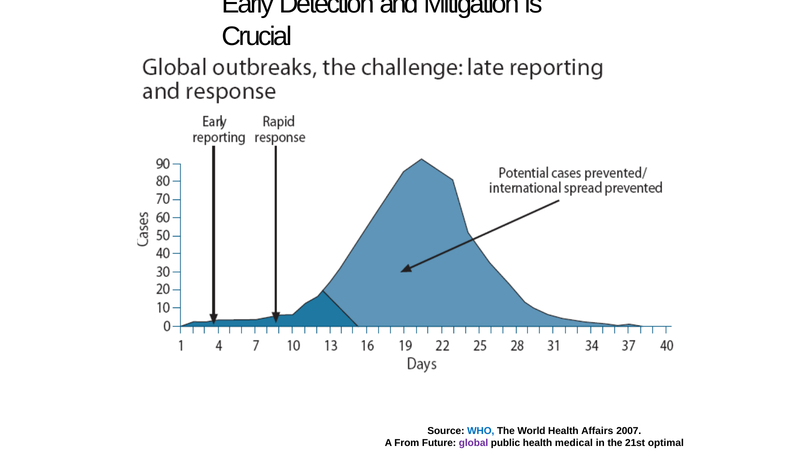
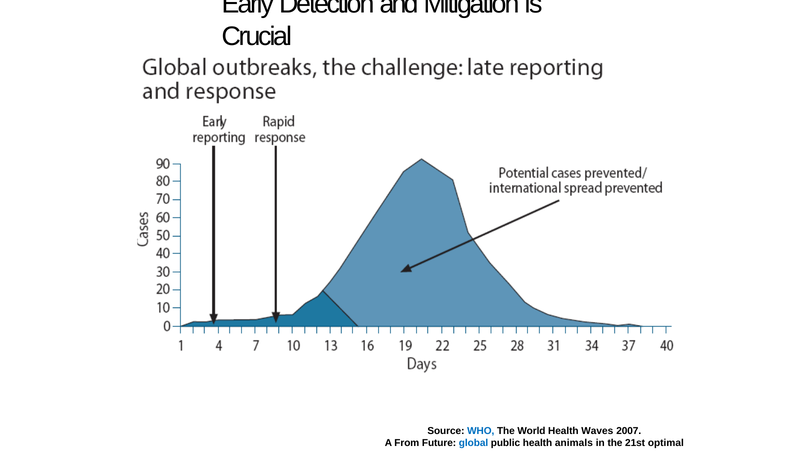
Affairs: Affairs -> Waves (597, 431)
global colour: purple -> blue (474, 443)
medical: medical -> animals (574, 443)
